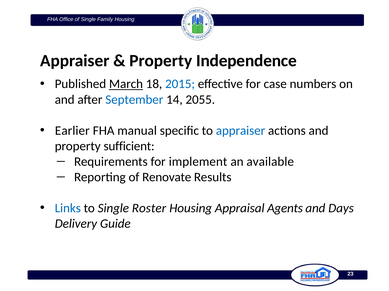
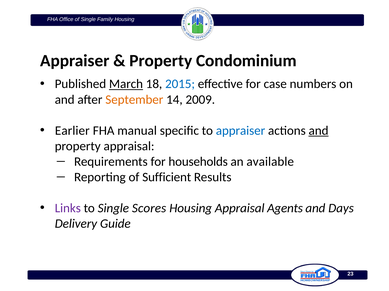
Independence: Independence -> Condominium (246, 61)
September colour: blue -> orange (134, 100)
2055: 2055 -> 2009 (200, 100)
and underline: none -> present (319, 131)
property sufficient: sufficient -> appraisal (129, 146)
implement: implement -> households (198, 162)
Renovate: Renovate -> Sufficient (167, 178)
Links colour: blue -> purple (68, 209)
Roster: Roster -> Scores (149, 209)
